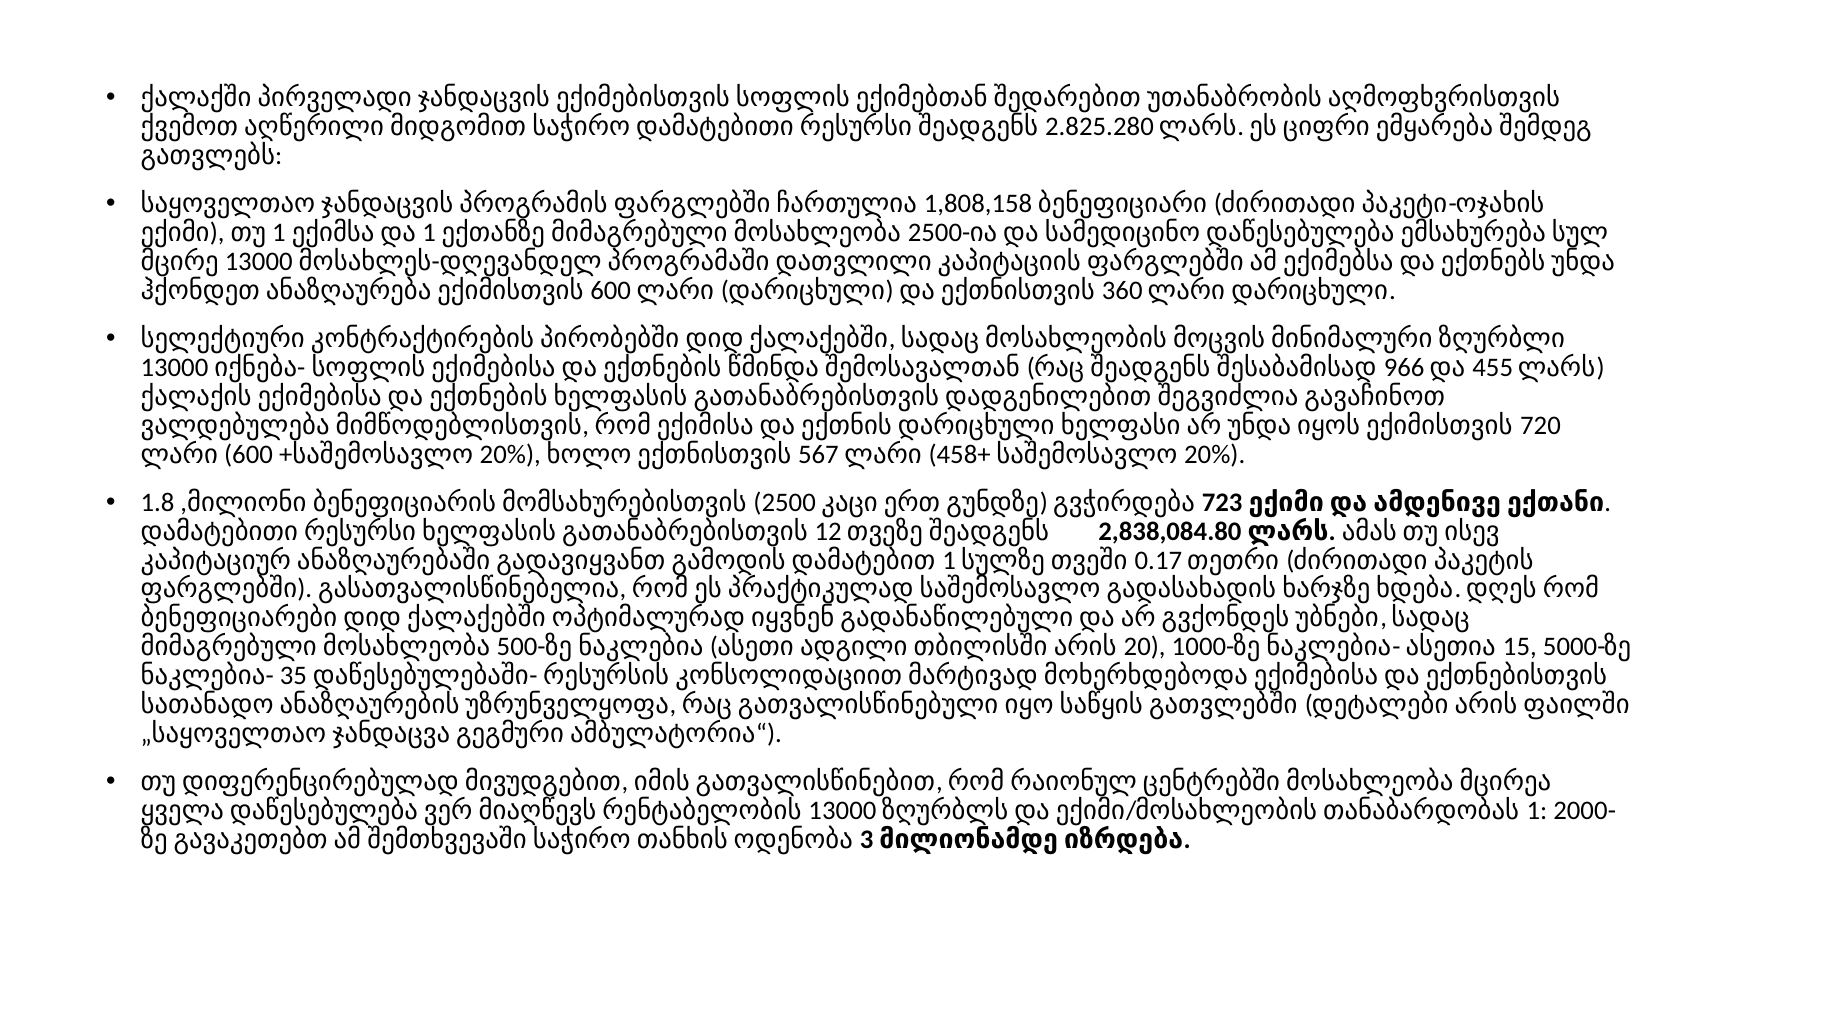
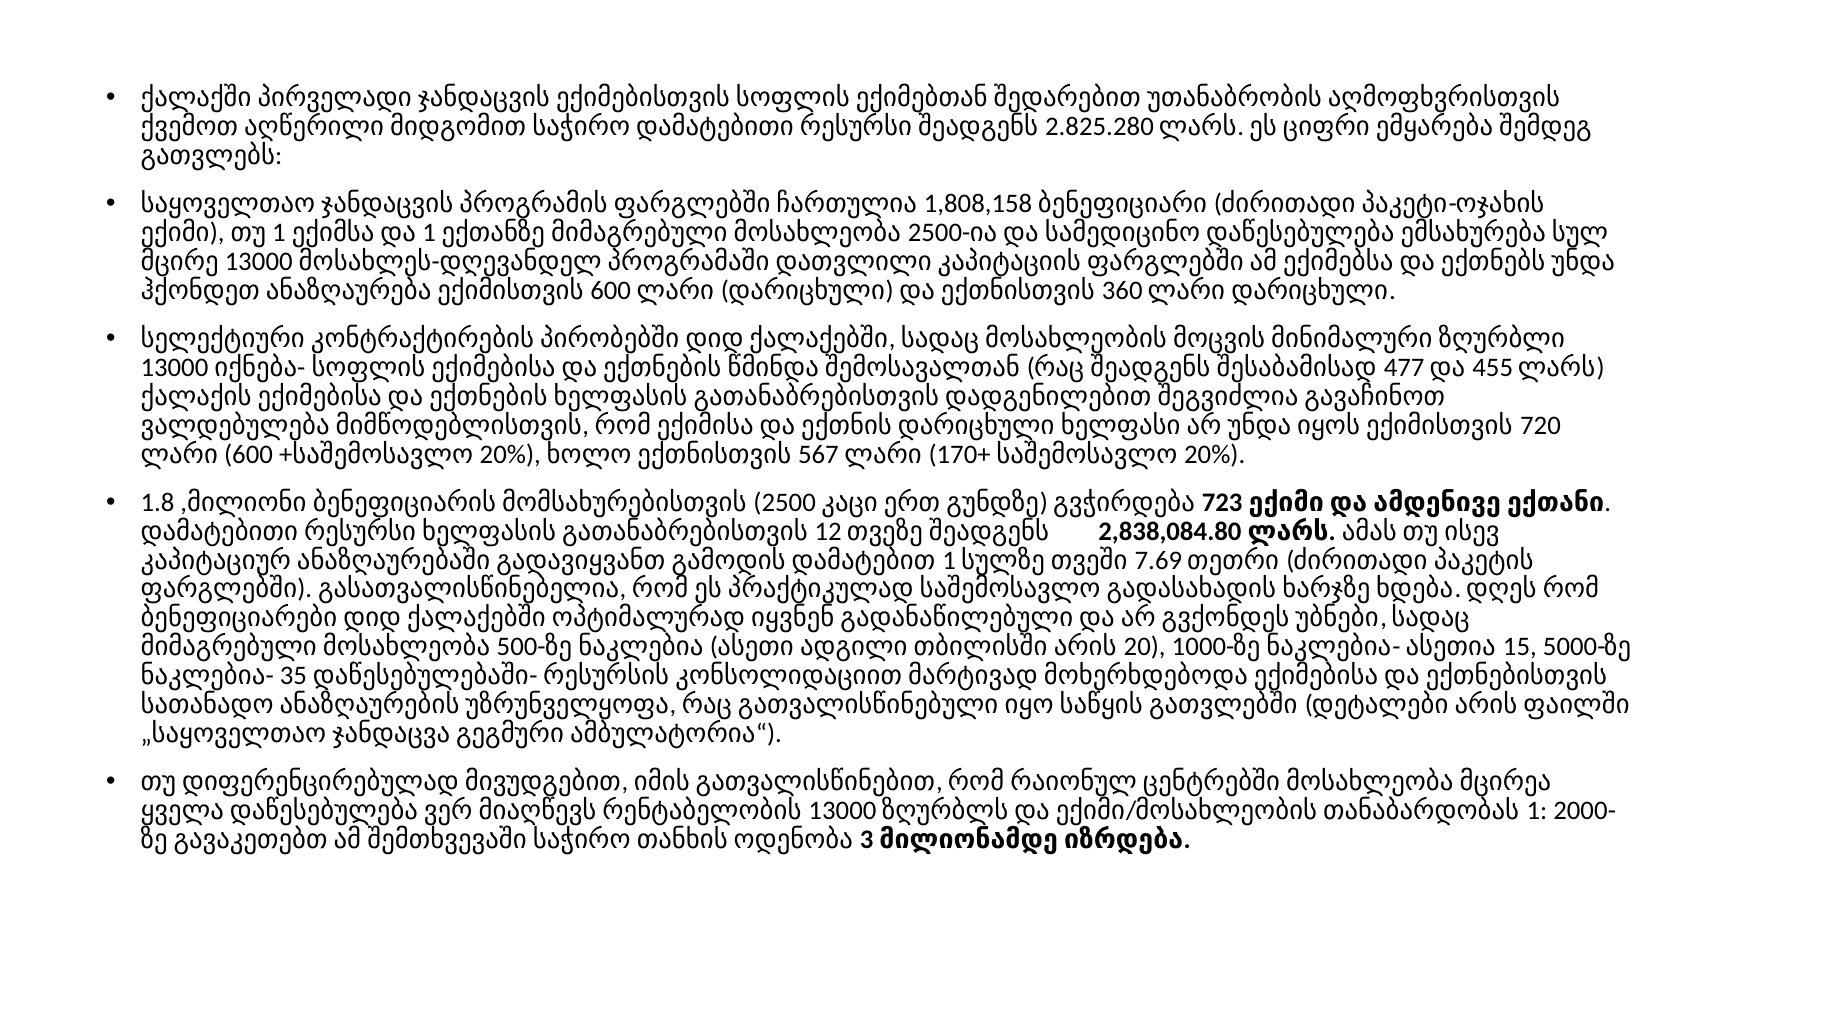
966: 966 -> 477 (1404, 368)
458+: 458+ -> 170+ (960, 454)
0.17: 0.17 -> 7.69 (1158, 560)
